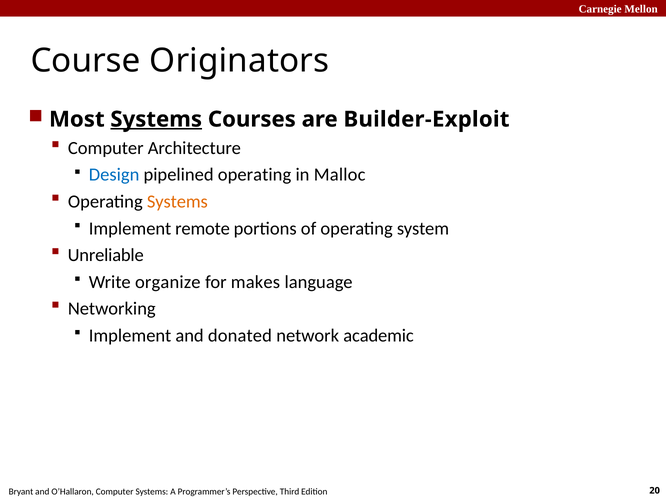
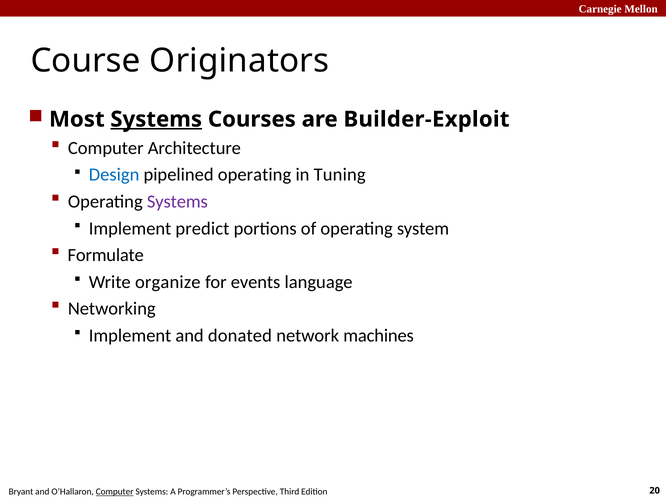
Malloc: Malloc -> Tuning (340, 175)
Systems colour: orange -> purple (177, 202)
remote: remote -> predict (202, 229)
Unreliable: Unreliable -> Formulate (106, 255)
makes: makes -> events (256, 282)
academic: academic -> machines (379, 336)
Computer underline: none -> present (115, 492)
